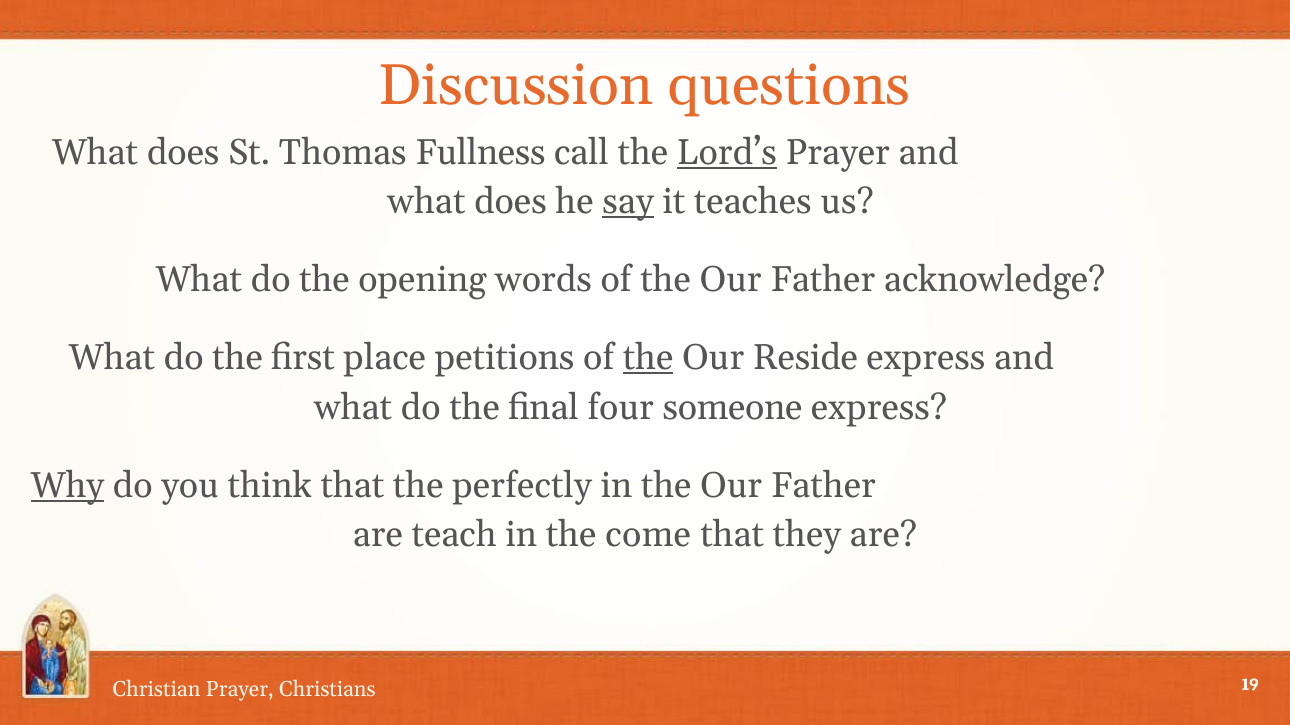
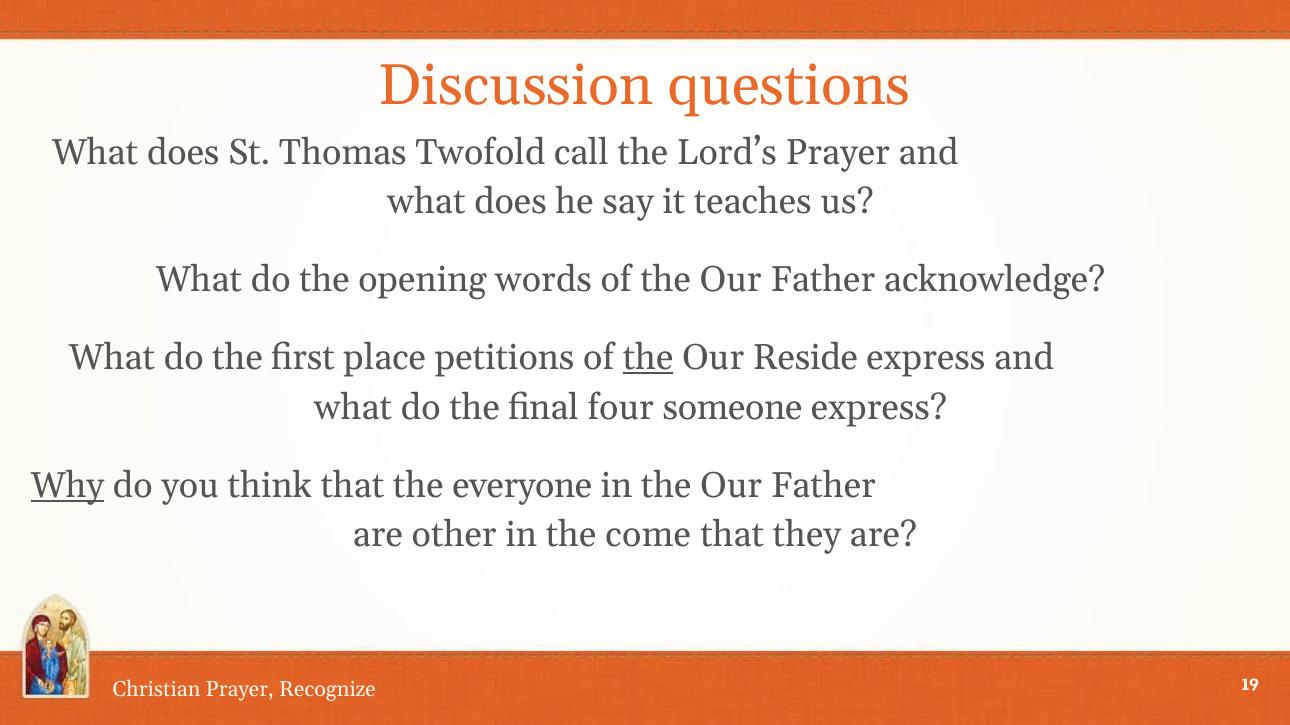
Fullness: Fullness -> Twofold (480, 153)
Lord’s underline: present -> none (727, 153)
say underline: present -> none (628, 202)
perfectly: perfectly -> everyone (522, 486)
teach: teach -> other (454, 535)
Christians: Christians -> Recognize (327, 690)
